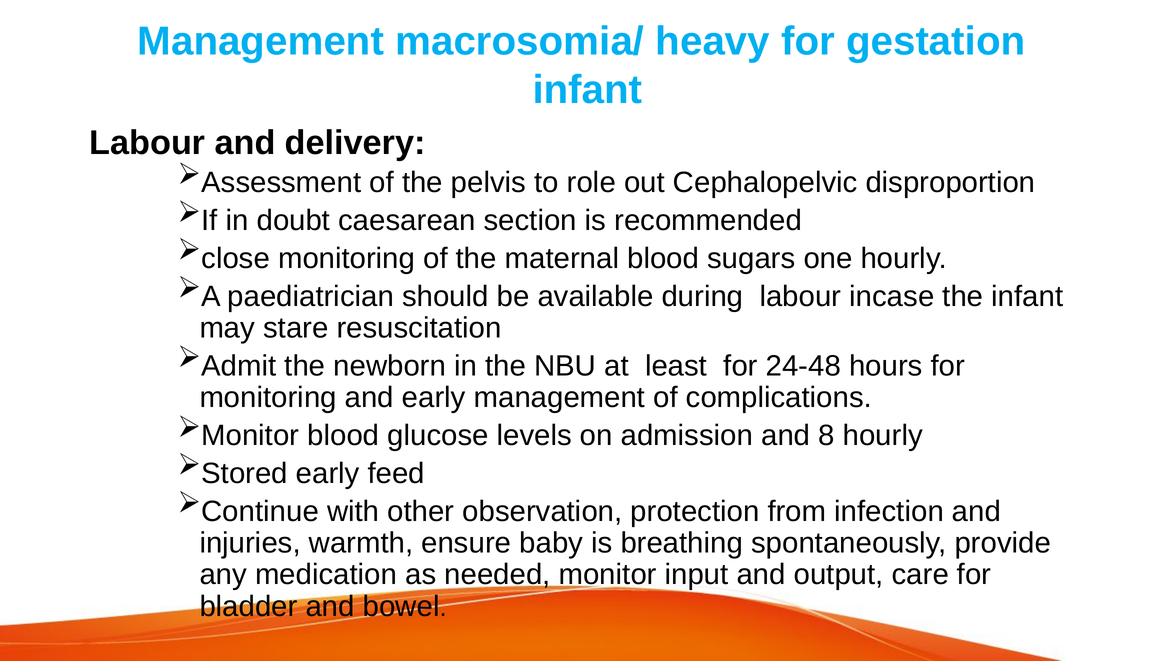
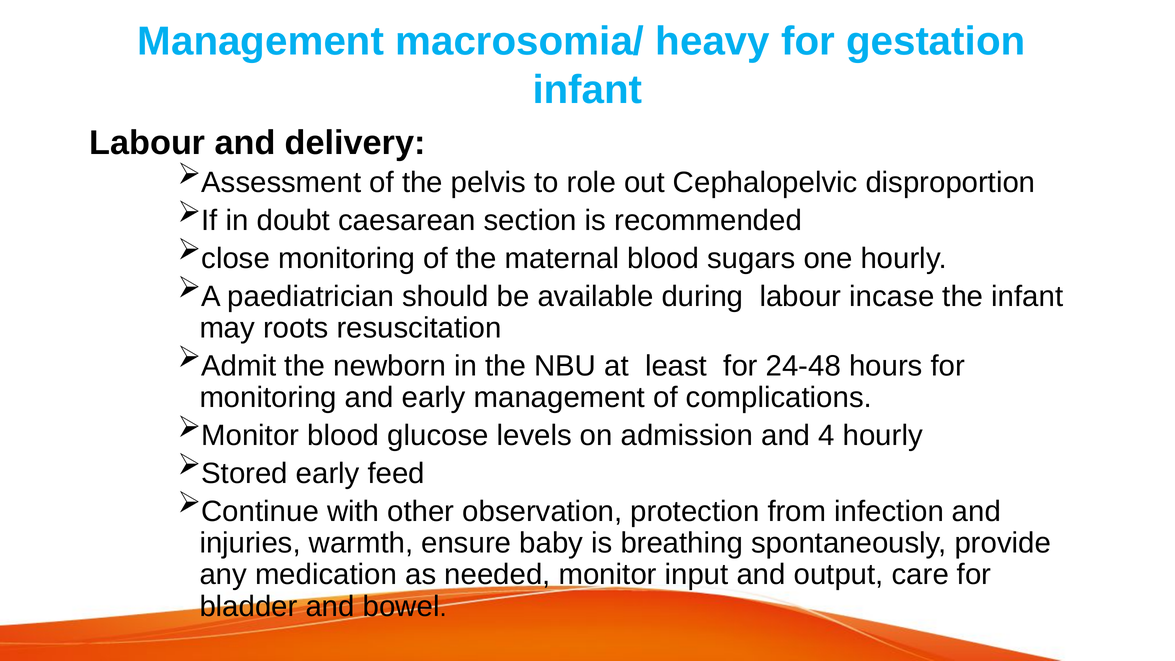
stare: stare -> roots (296, 328)
8: 8 -> 4 (826, 436)
